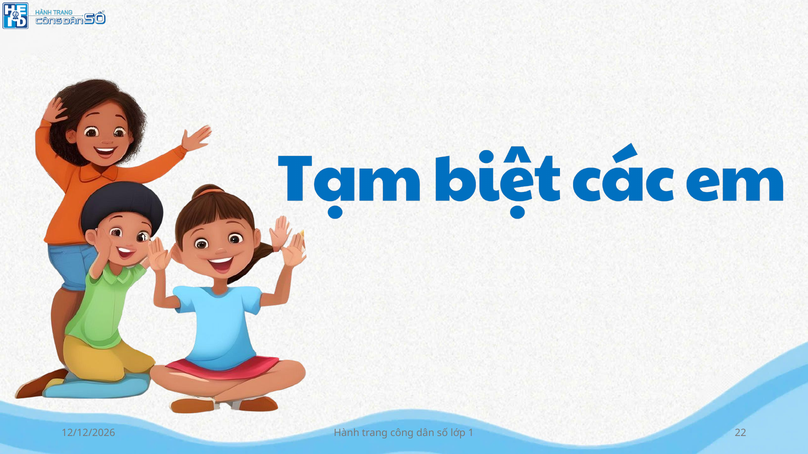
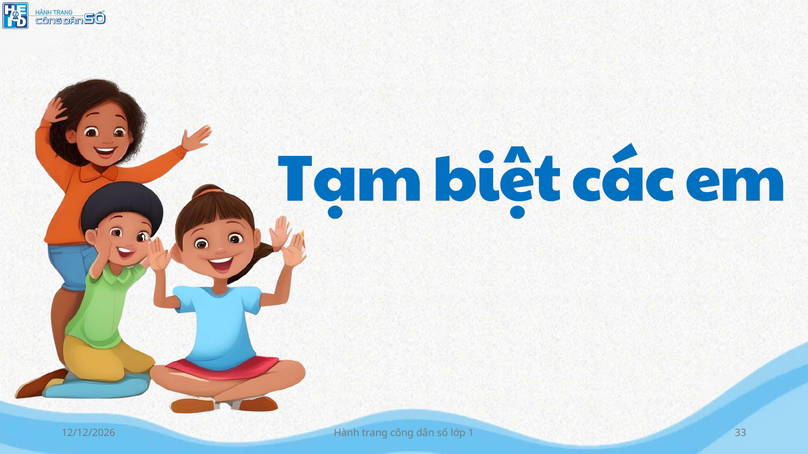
22: 22 -> 33 (741, 433)
